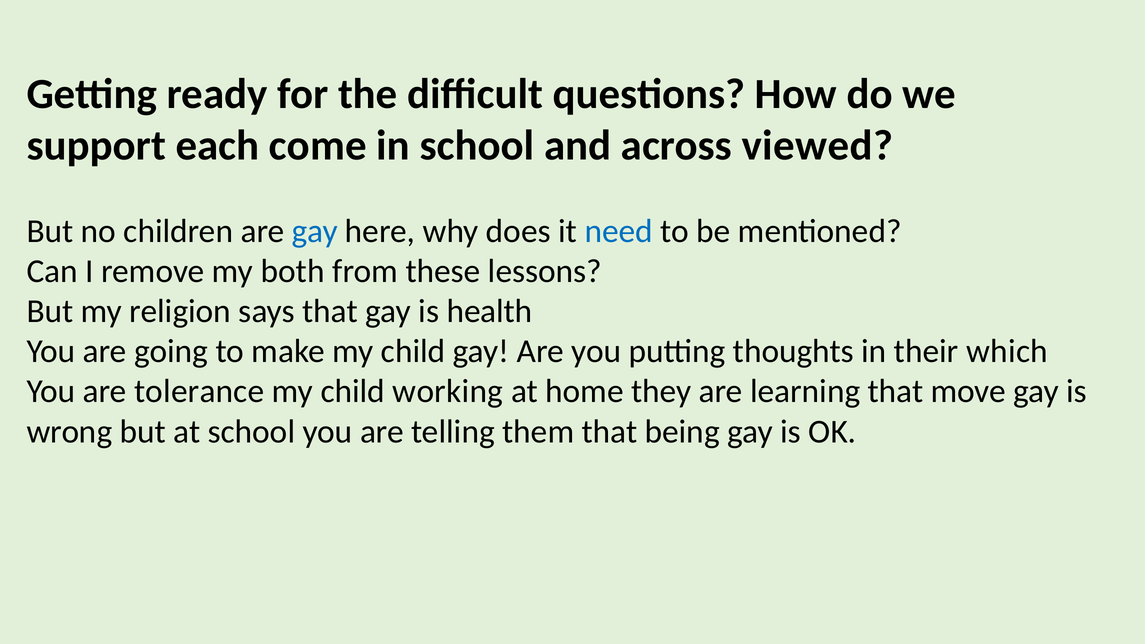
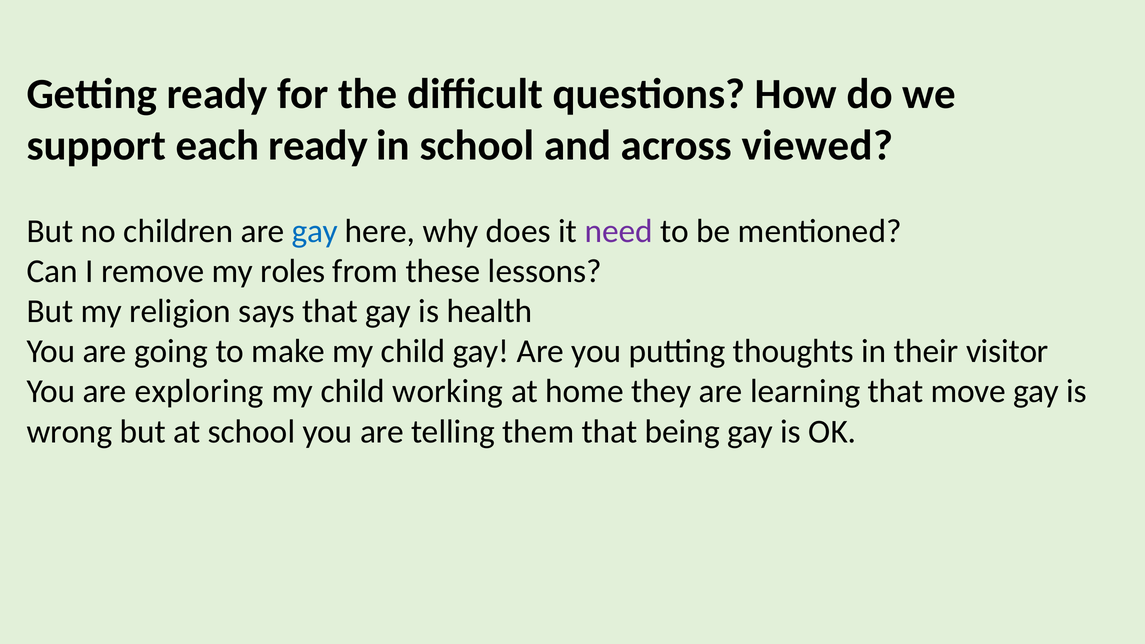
each come: come -> ready (318, 146)
need colour: blue -> purple (619, 231)
both: both -> roles (293, 271)
which: which -> visitor (1007, 351)
tolerance: tolerance -> exploring (199, 391)
